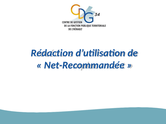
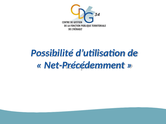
Rédaction: Rédaction -> Possibilité (52, 53)
Net-Recommandée: Net-Recommandée -> Net-Précédemment (84, 65)
